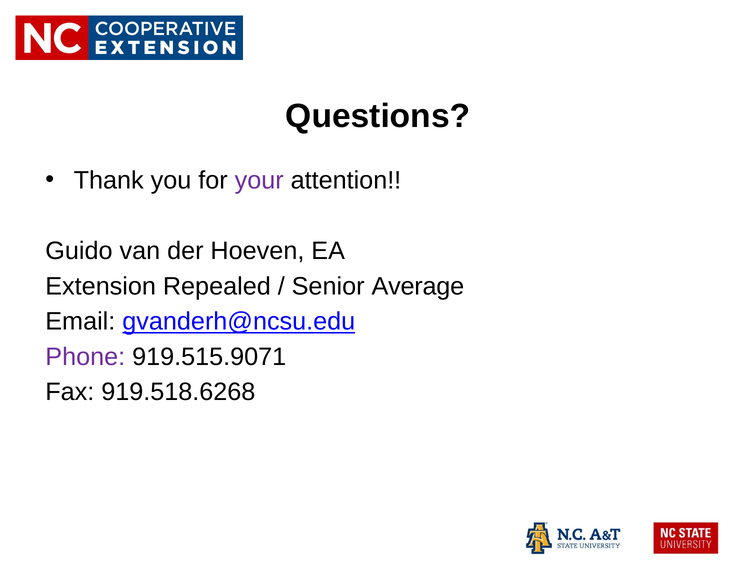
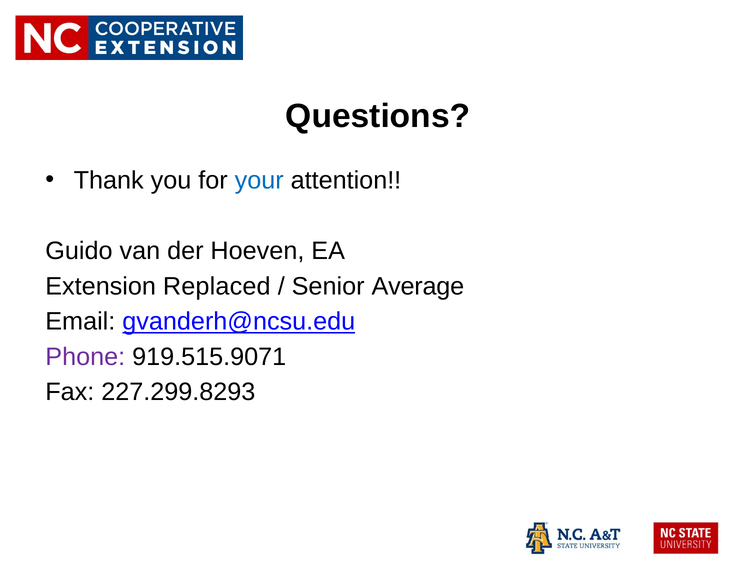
your colour: purple -> blue (259, 180)
Repealed: Repealed -> Replaced (217, 286)
919.518.6268: 919.518.6268 -> 227.299.8293 (178, 392)
